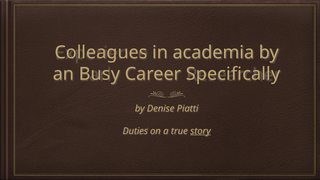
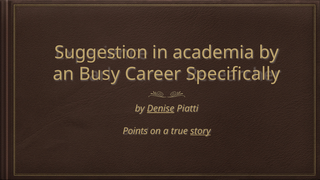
Colleagues: Colleagues -> Suggestion (101, 52)
Denise underline: none -> present (161, 109)
Duties: Duties -> Points (135, 131)
